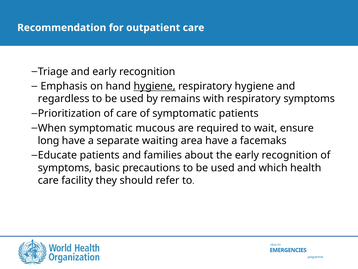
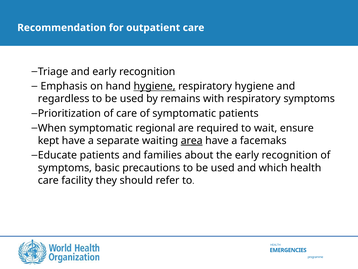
mucous: mucous -> regional (155, 128)
long: long -> kept (48, 140)
area underline: none -> present (192, 140)
